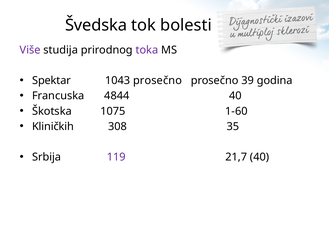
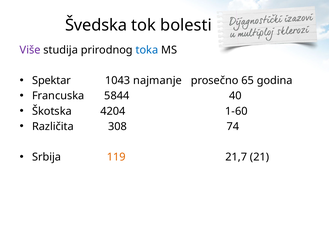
toka colour: purple -> blue (147, 50)
1043 prosečno: prosečno -> najmanje (158, 81)
39: 39 -> 65 (248, 81)
4844: 4844 -> 5844 (117, 96)
1075: 1075 -> 4204 (113, 112)
Kliničkih: Kliničkih -> Različita (53, 127)
35: 35 -> 74 (233, 127)
119 colour: purple -> orange (116, 158)
21,7 40: 40 -> 21 (260, 158)
